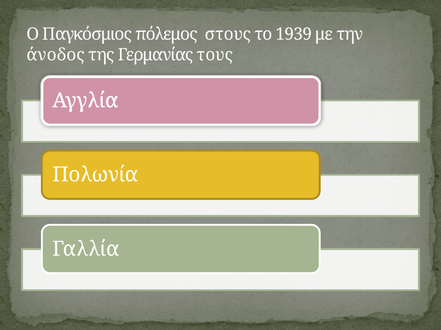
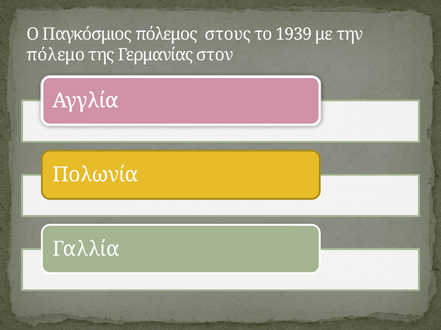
άνοδος: άνοδος -> πόλεμο (56, 55)
τους: τους -> στον (215, 55)
